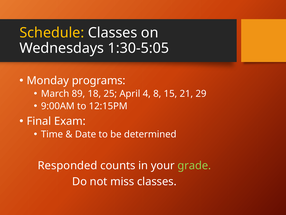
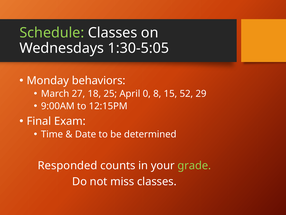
Schedule colour: yellow -> light green (52, 33)
programs: programs -> behaviors (99, 80)
89: 89 -> 27 (78, 94)
4: 4 -> 0 (147, 94)
21: 21 -> 52 (186, 94)
